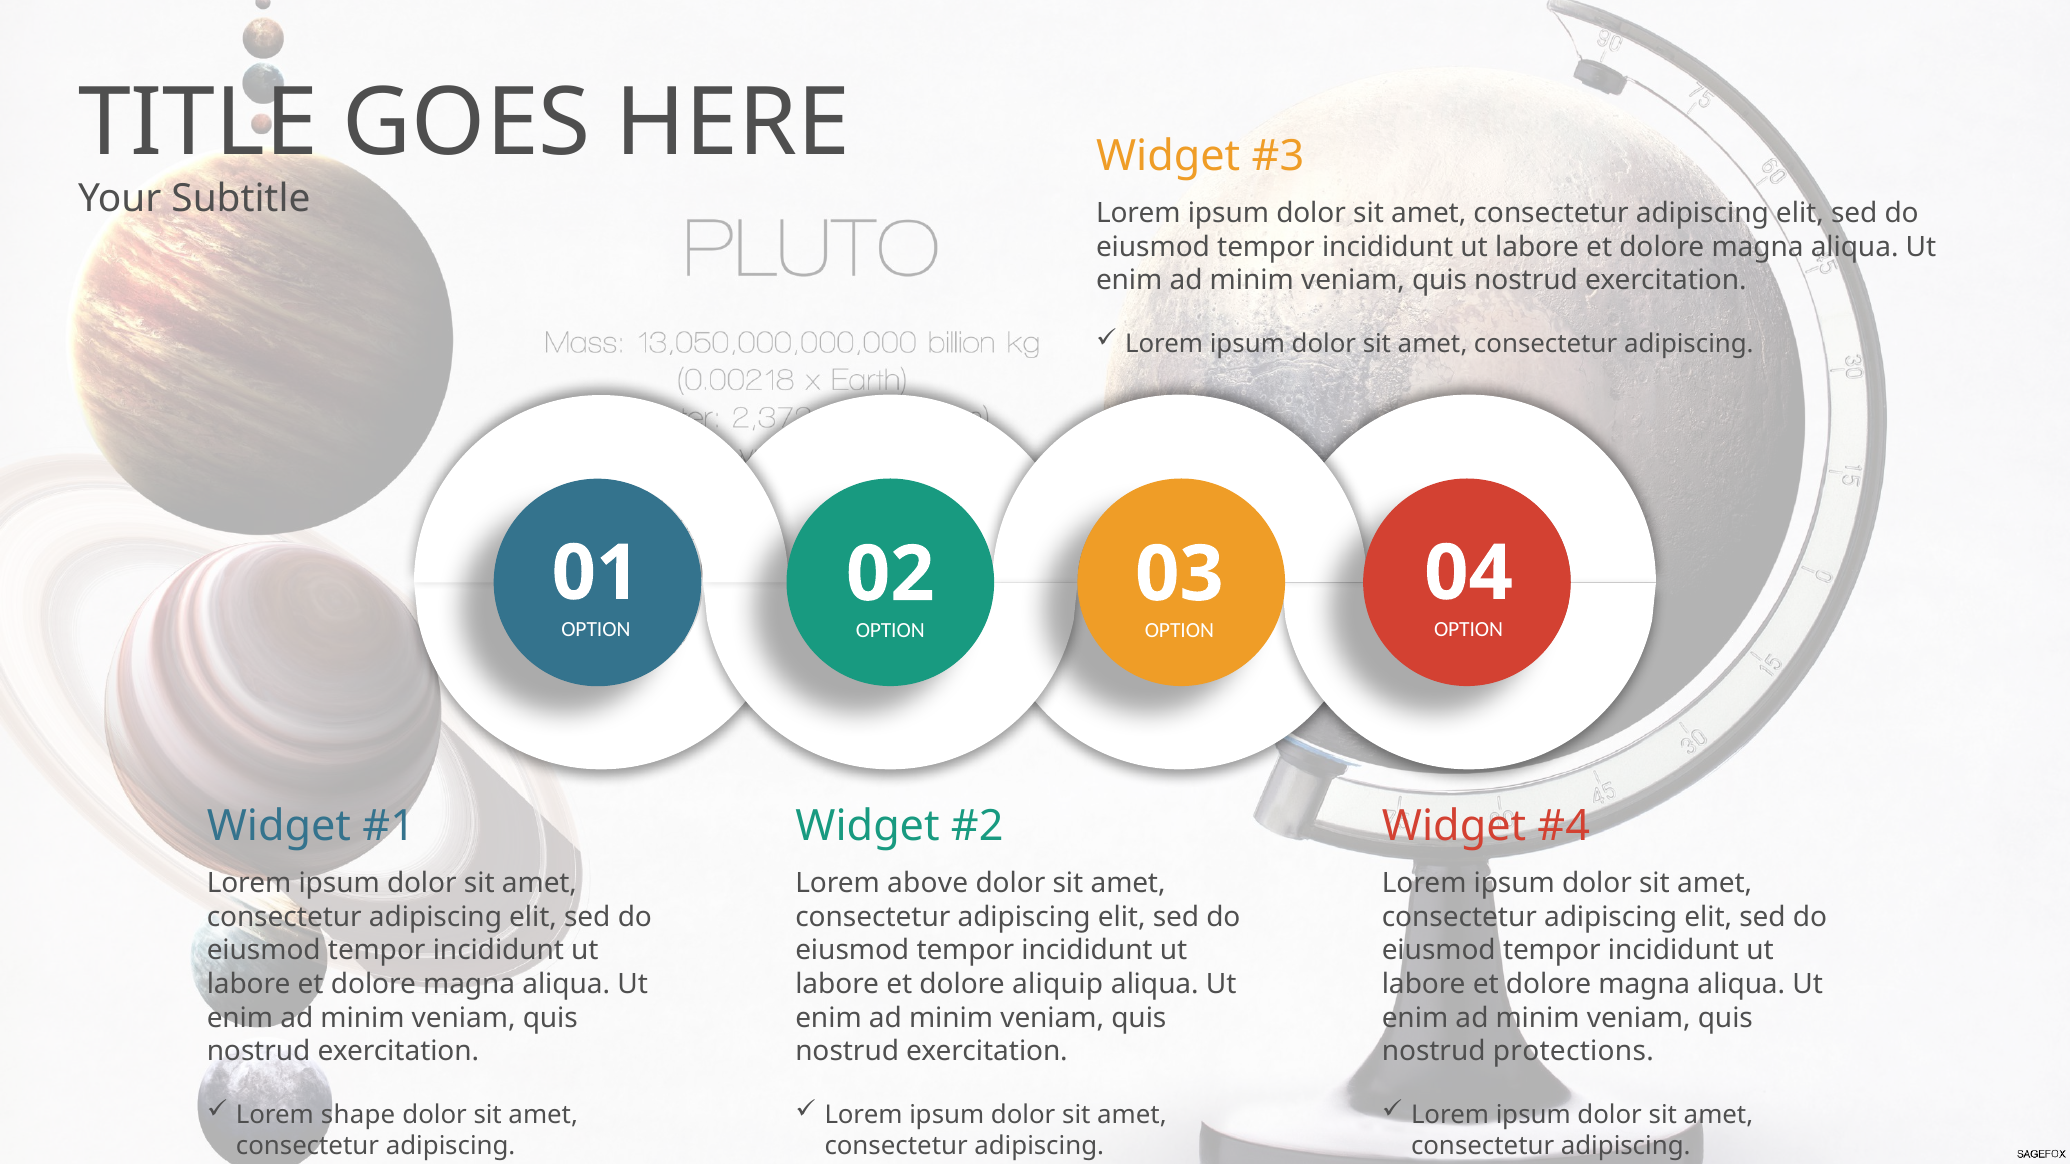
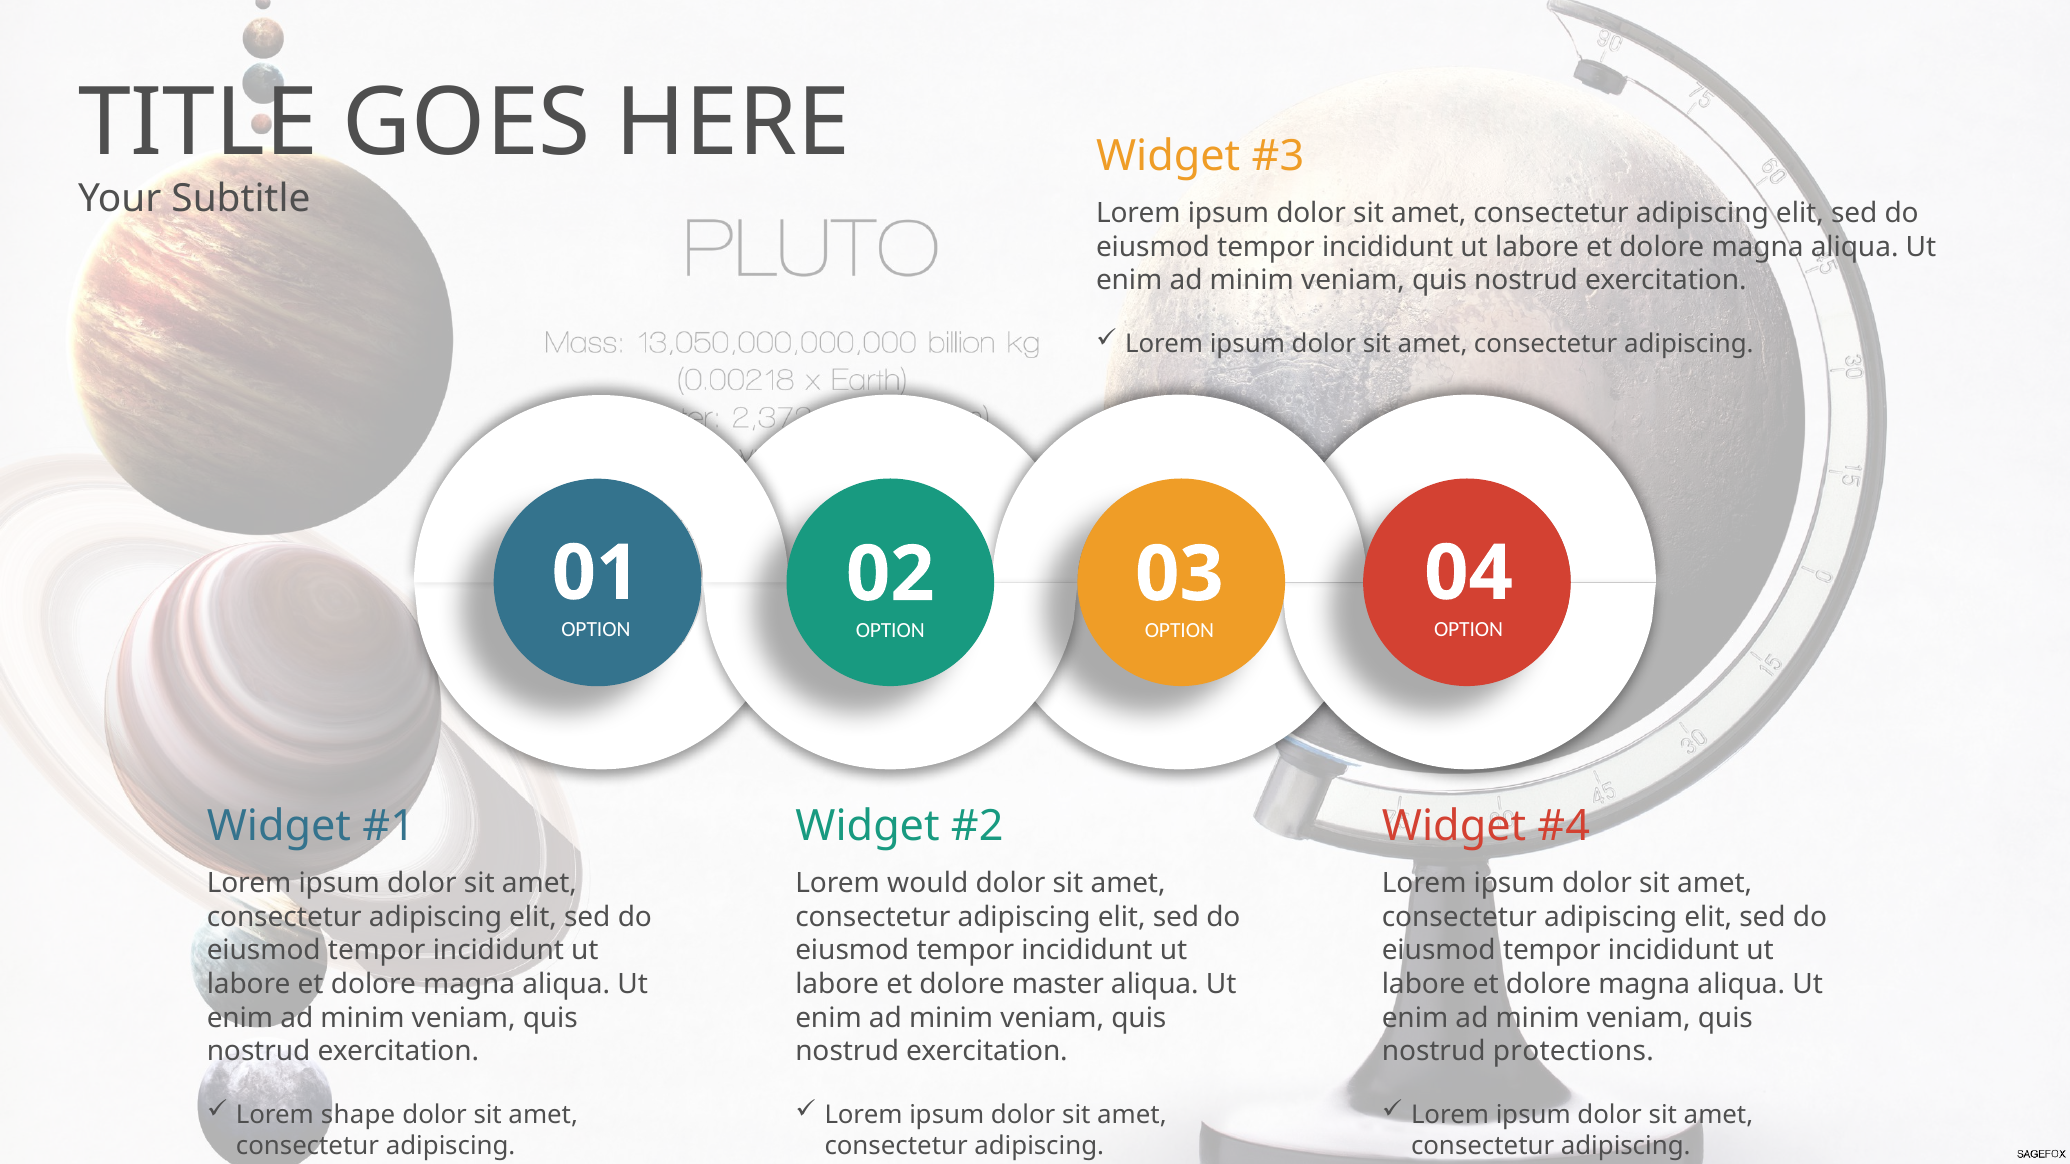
above: above -> would (928, 883)
aliquip: aliquip -> master (1058, 985)
